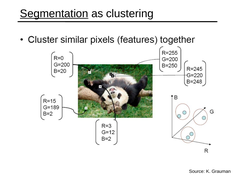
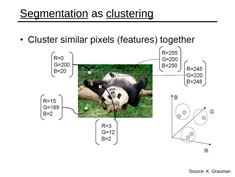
clustering underline: none -> present (130, 14)
